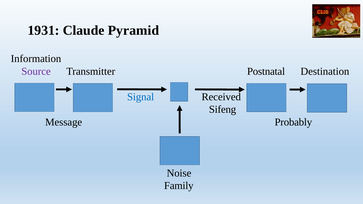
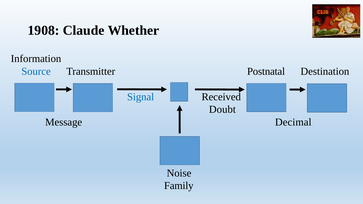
1931: 1931 -> 1908 (44, 31)
Pyramid: Pyramid -> Whether (133, 31)
Source colour: purple -> blue (36, 71)
Sifeng: Sifeng -> Doubt (222, 110)
Probably: Probably -> Decimal (293, 122)
